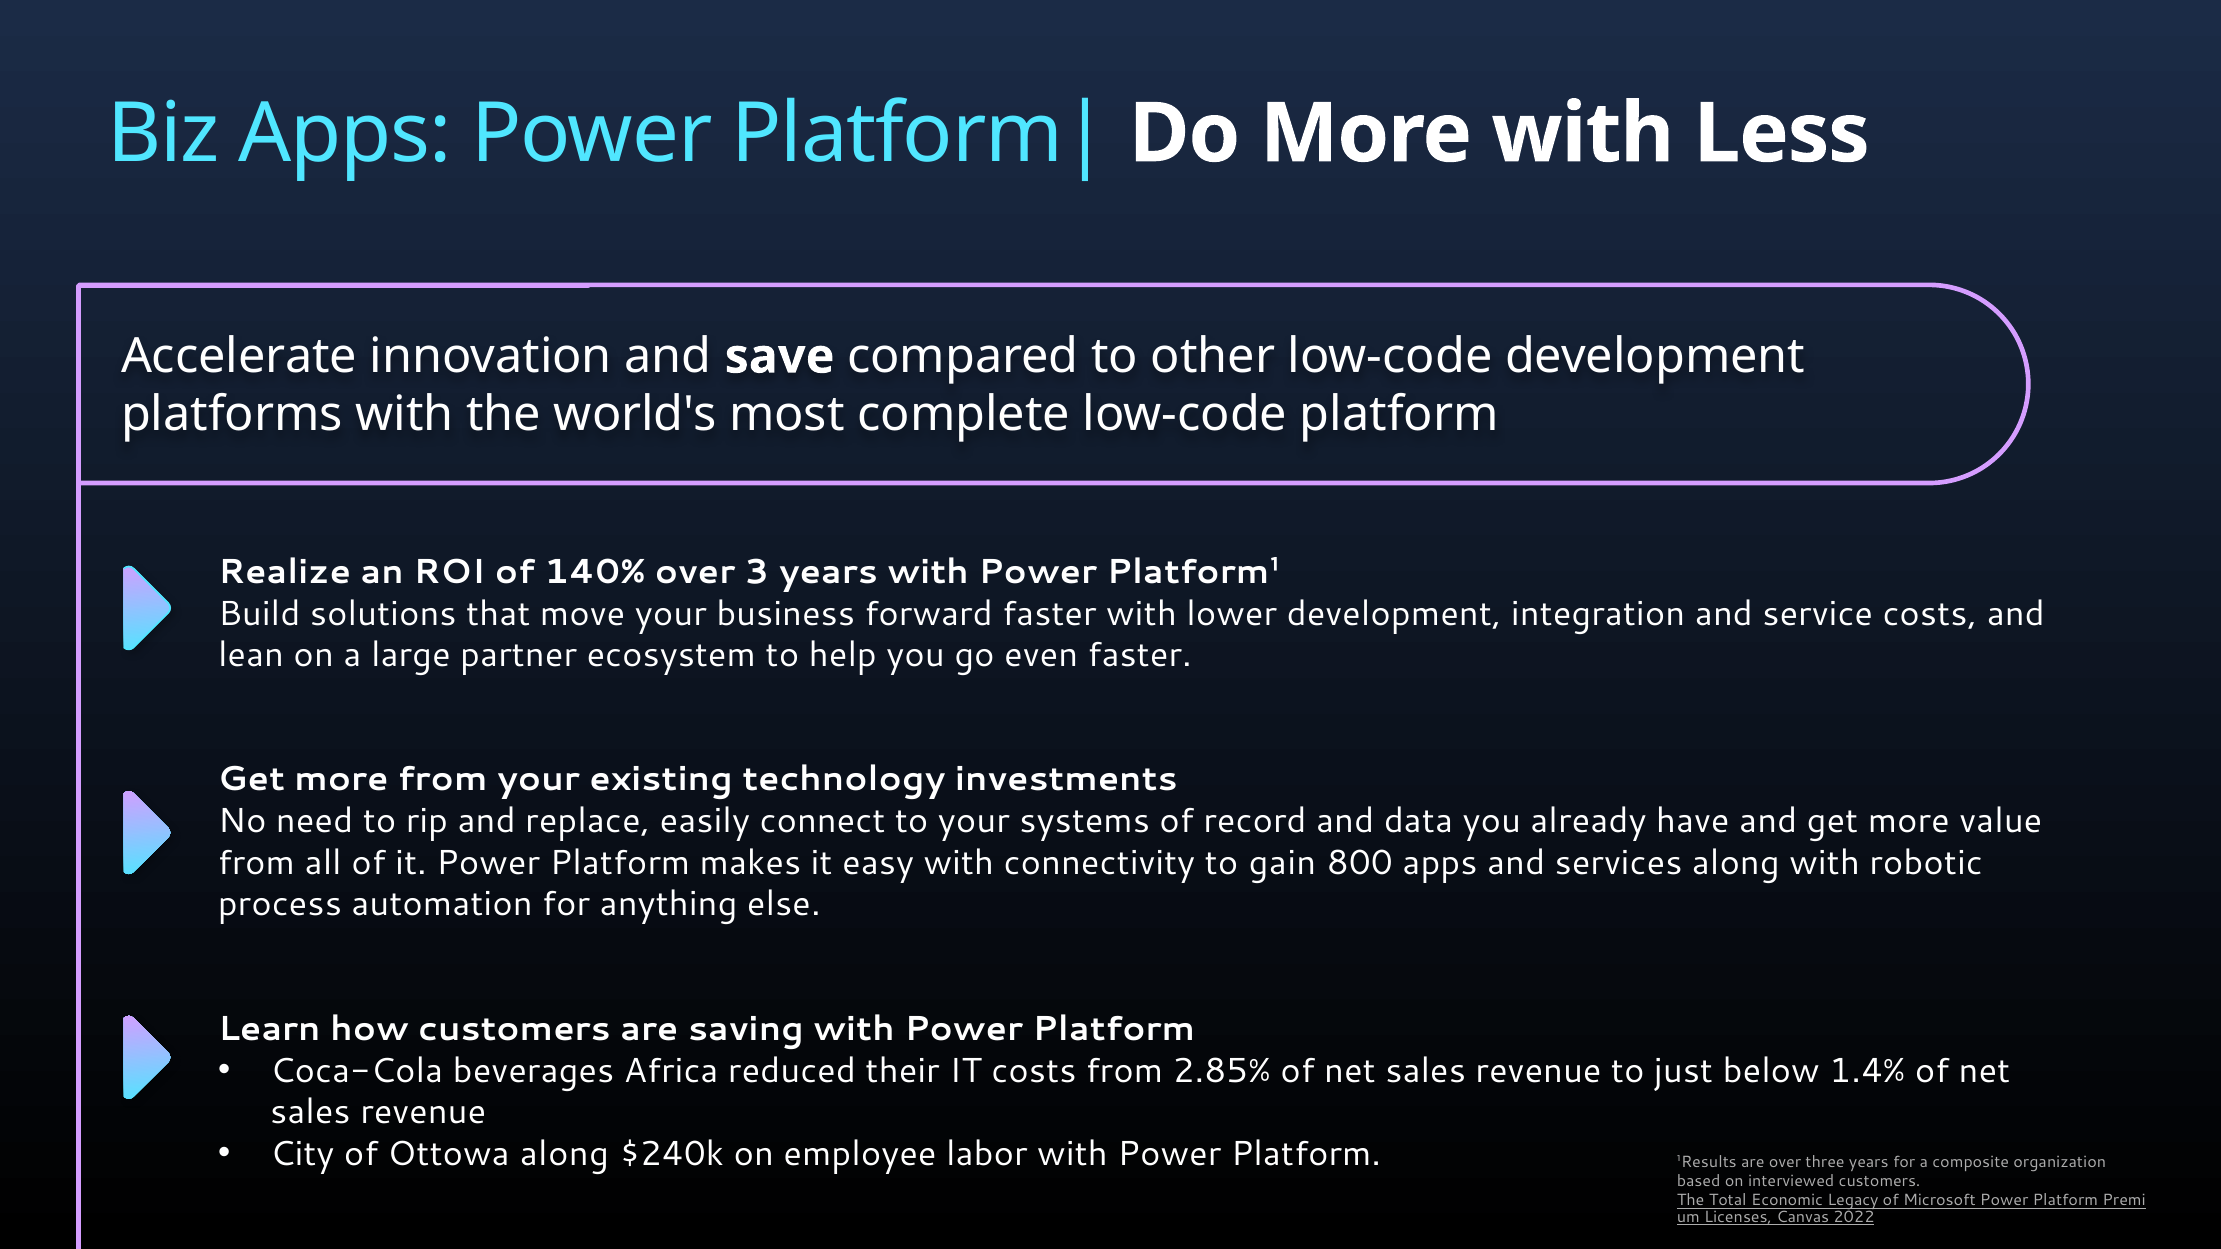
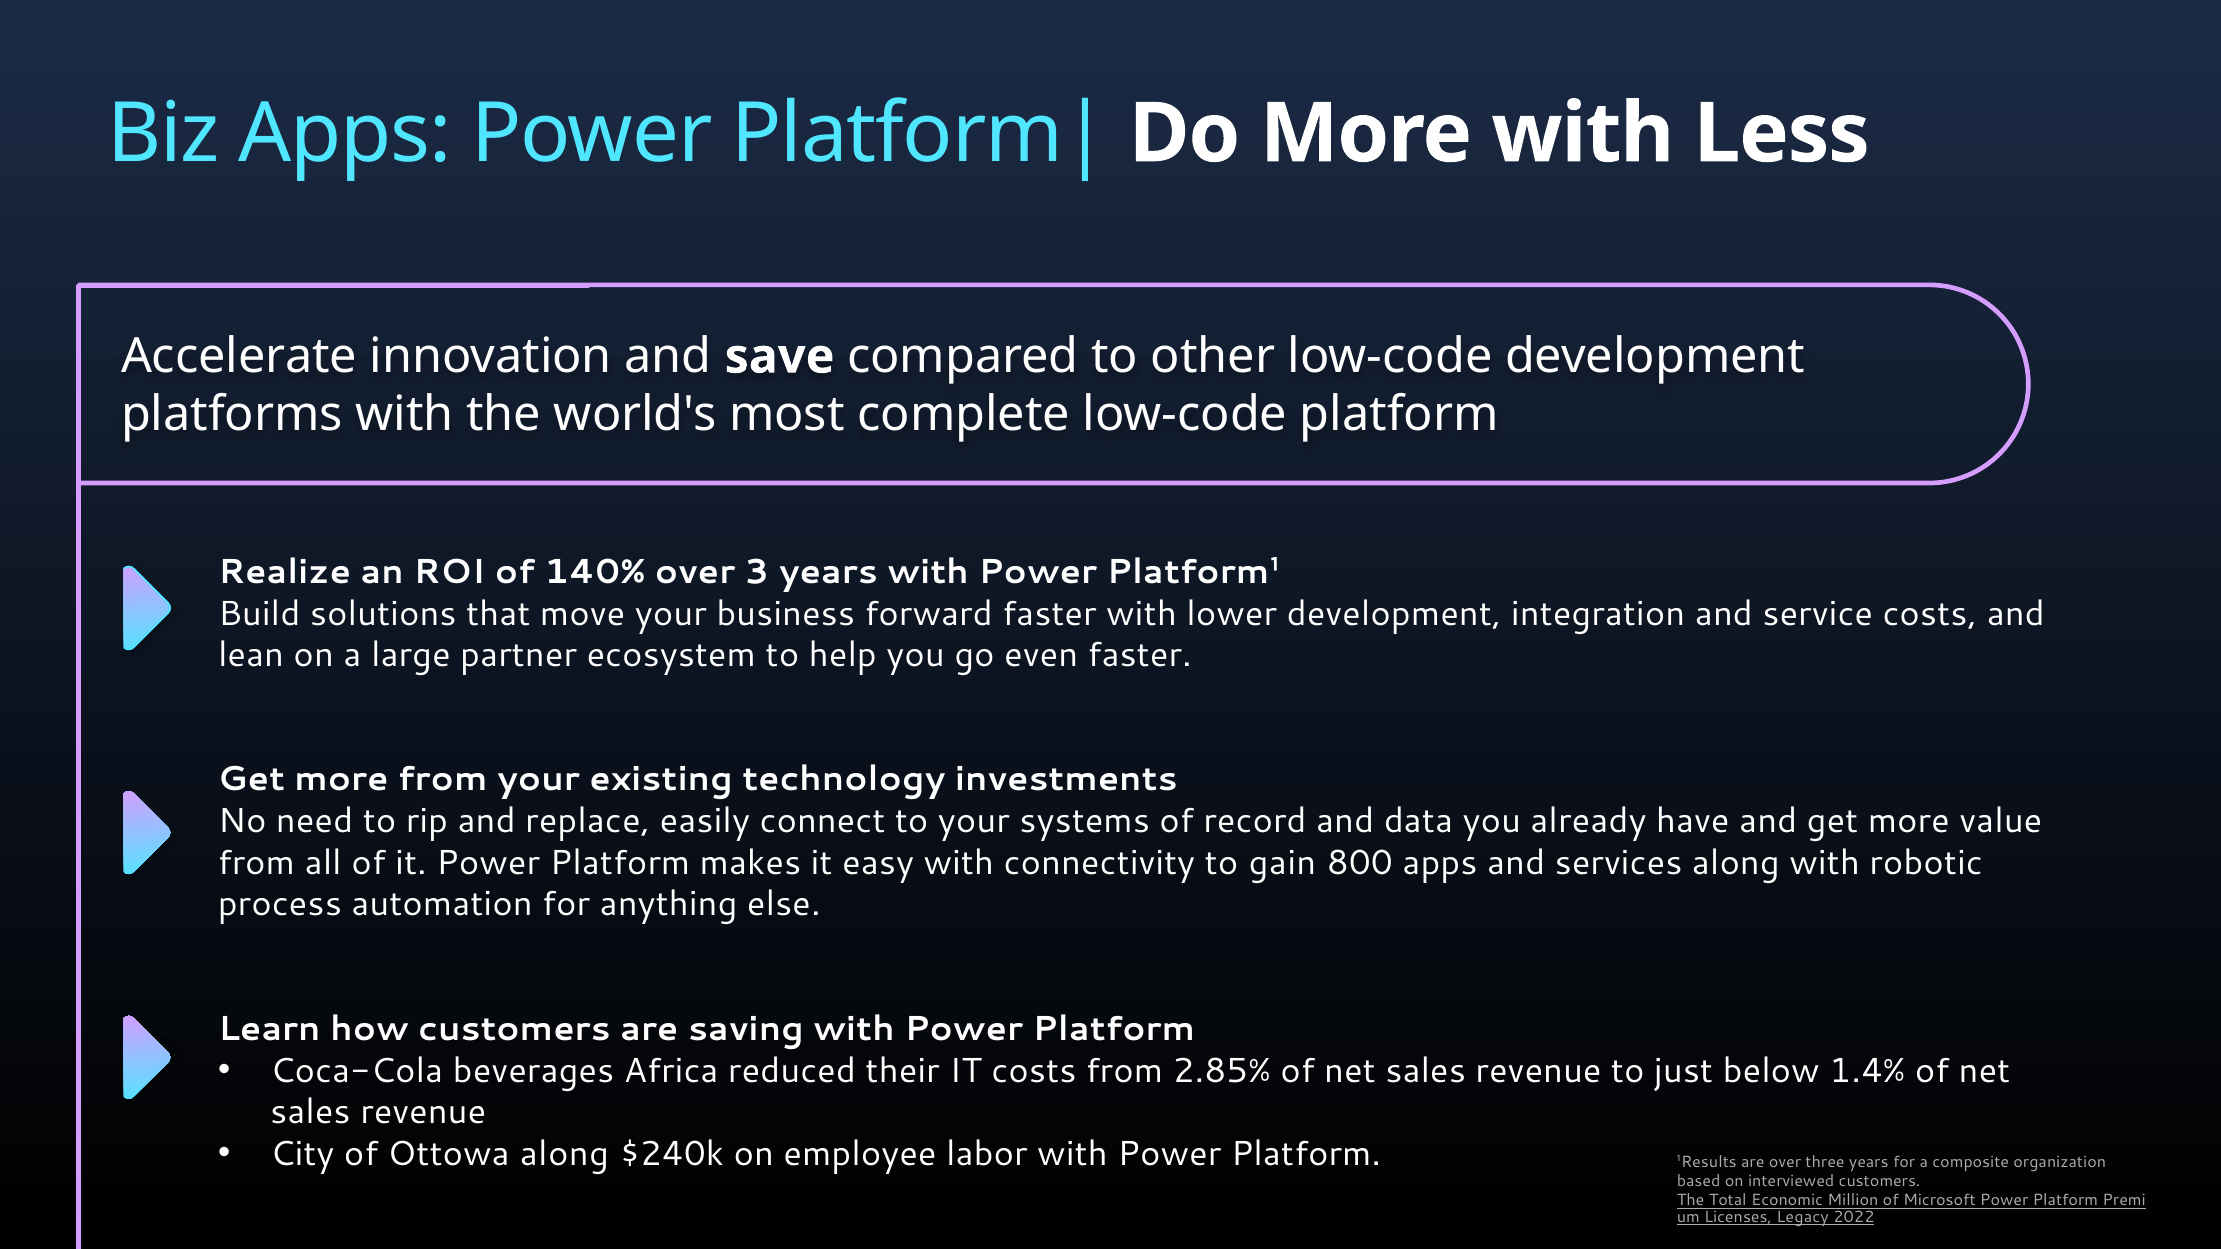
Legacy: Legacy -> Million (1853, 1201)
Canvas: Canvas -> Legacy (1803, 1217)
